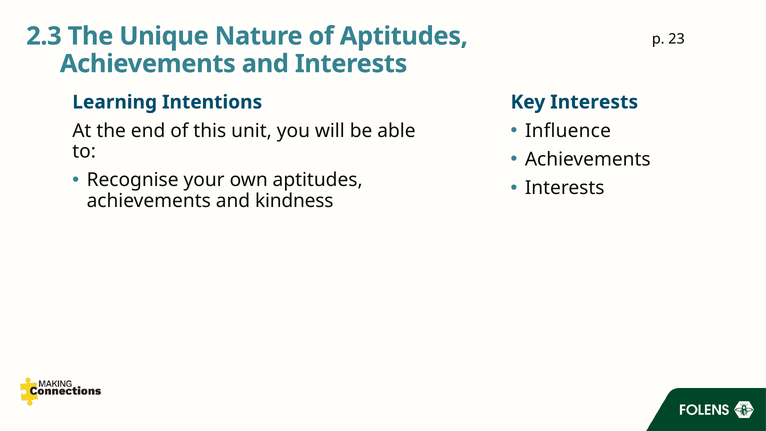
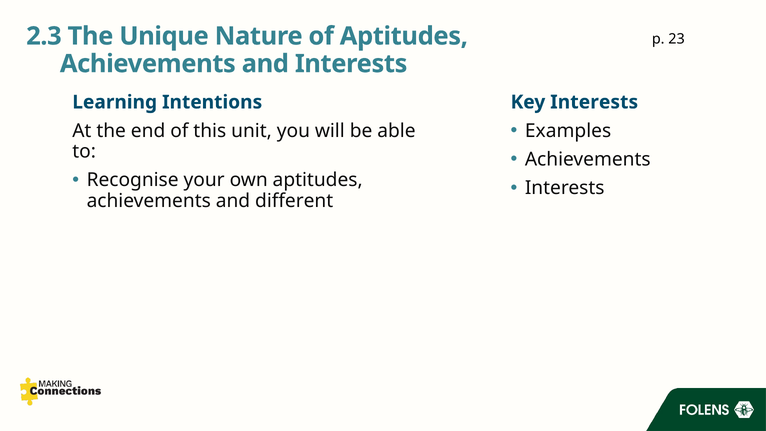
Influence: Influence -> Examples (568, 131)
kindness: kindness -> different (294, 201)
